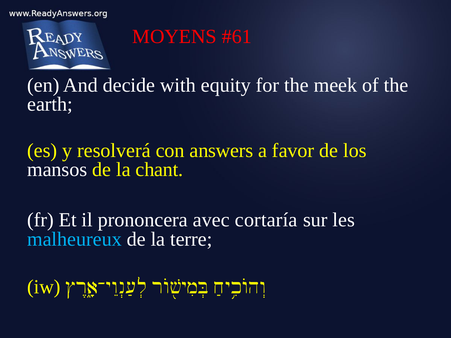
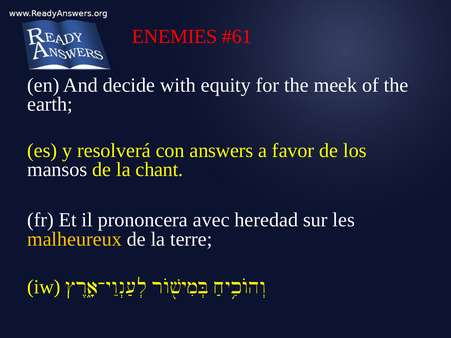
MOYENS: MOYENS -> ENEMIES (175, 37)
cortaría: cortaría -> heredad (266, 220)
malheureux colour: light blue -> yellow (74, 239)
